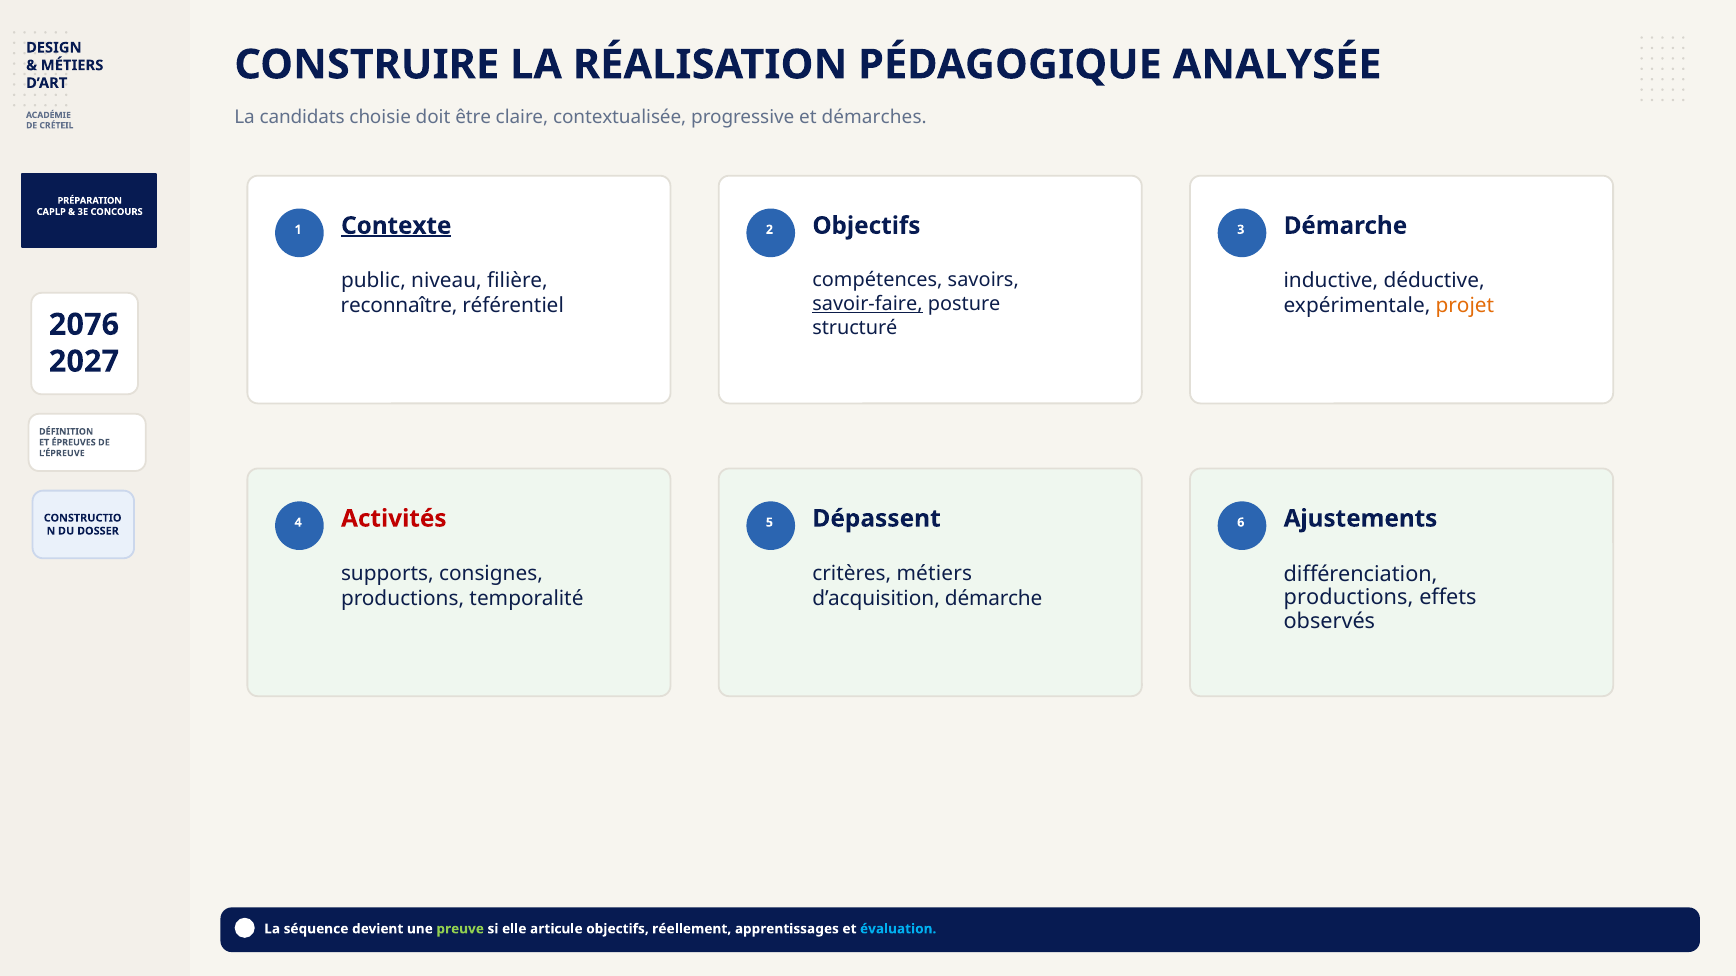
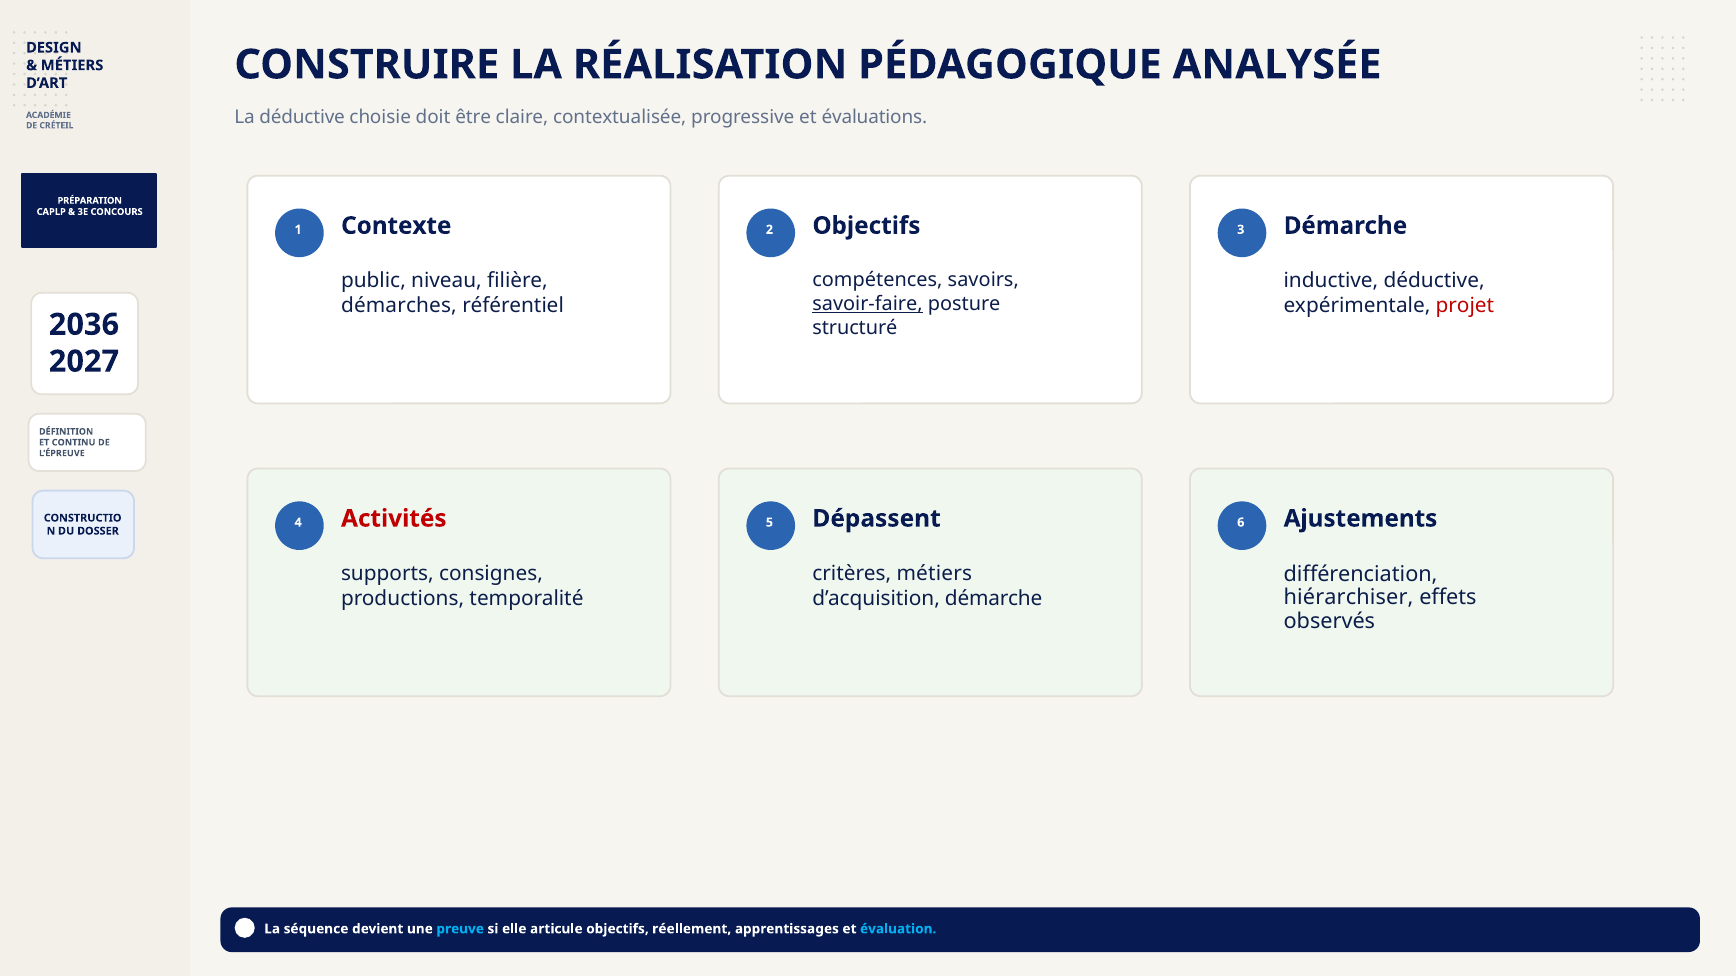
La candidats: candidats -> déductive (302, 117)
démarches: démarches -> évaluations (874, 117)
Contexte underline: present -> none (396, 226)
reconnaître: reconnaître -> démarches (399, 306)
projet colour: orange -> red (1465, 306)
2076: 2076 -> 2036 (84, 325)
ÉPREUVES: ÉPREUVES -> CONTINU (74, 443)
productions: productions -> hiérarchiser (1349, 598)
preuve colour: light green -> light blue (460, 929)
